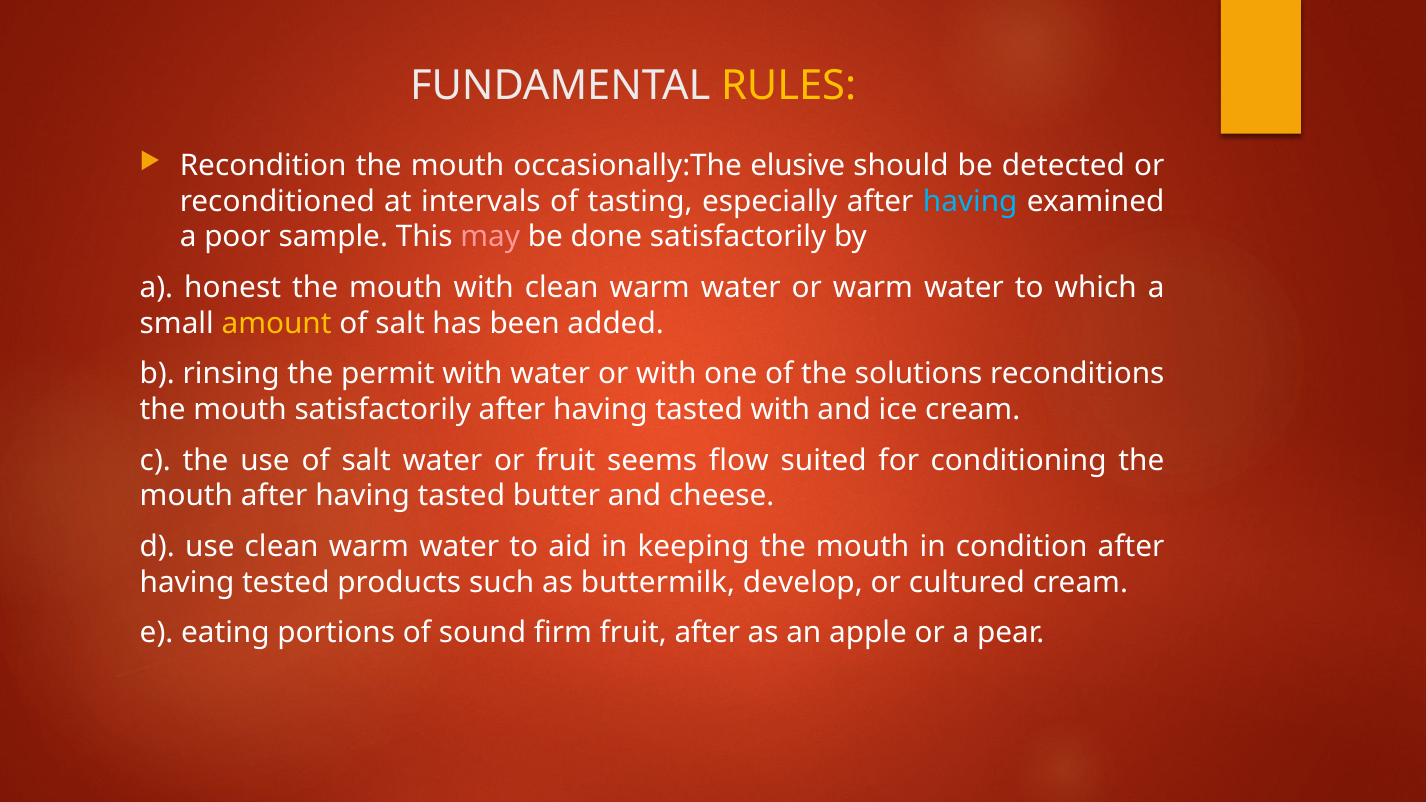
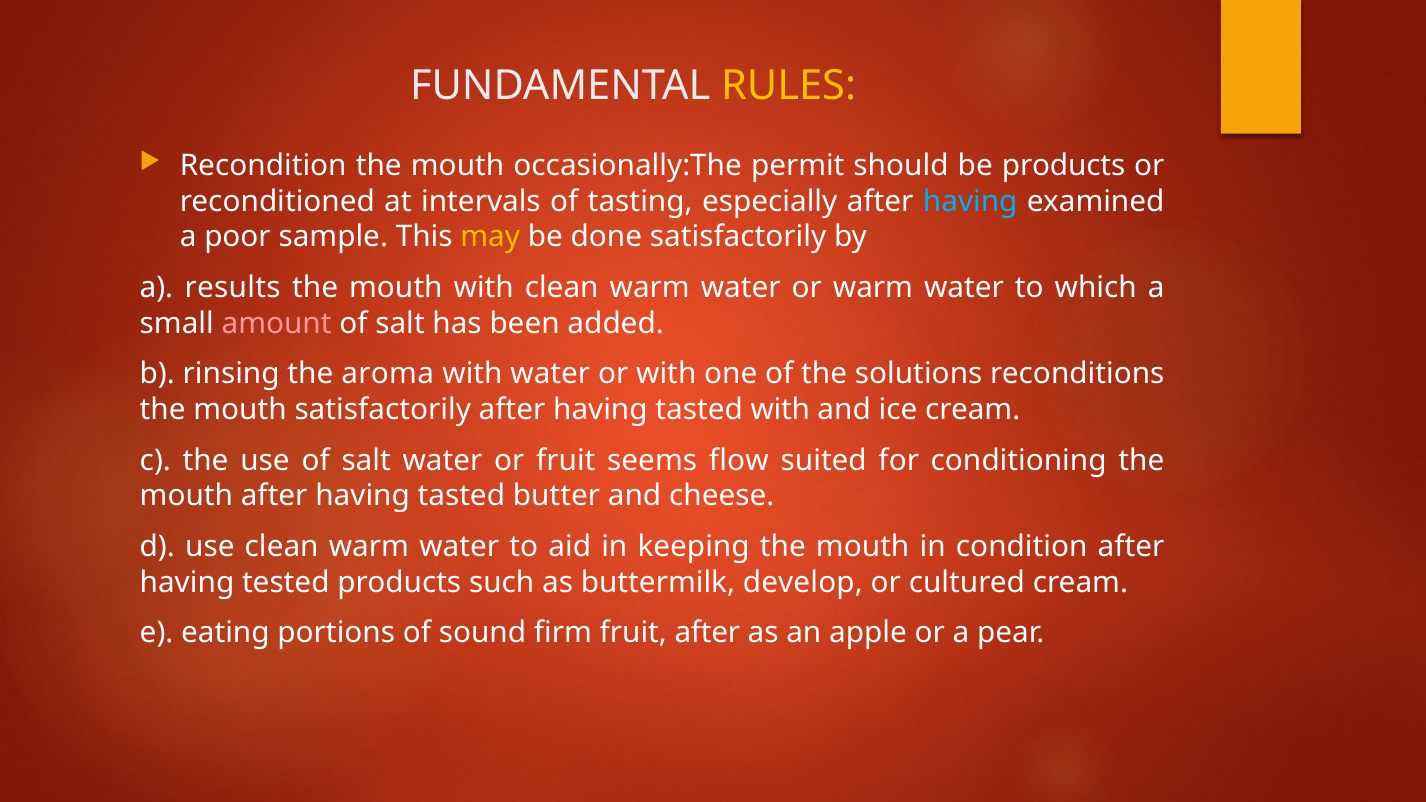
elusive: elusive -> permit (798, 166)
be detected: detected -> products (1064, 166)
may colour: pink -> yellow (490, 237)
honest: honest -> results (233, 288)
amount colour: yellow -> pink (277, 324)
permit: permit -> aroma (388, 374)
